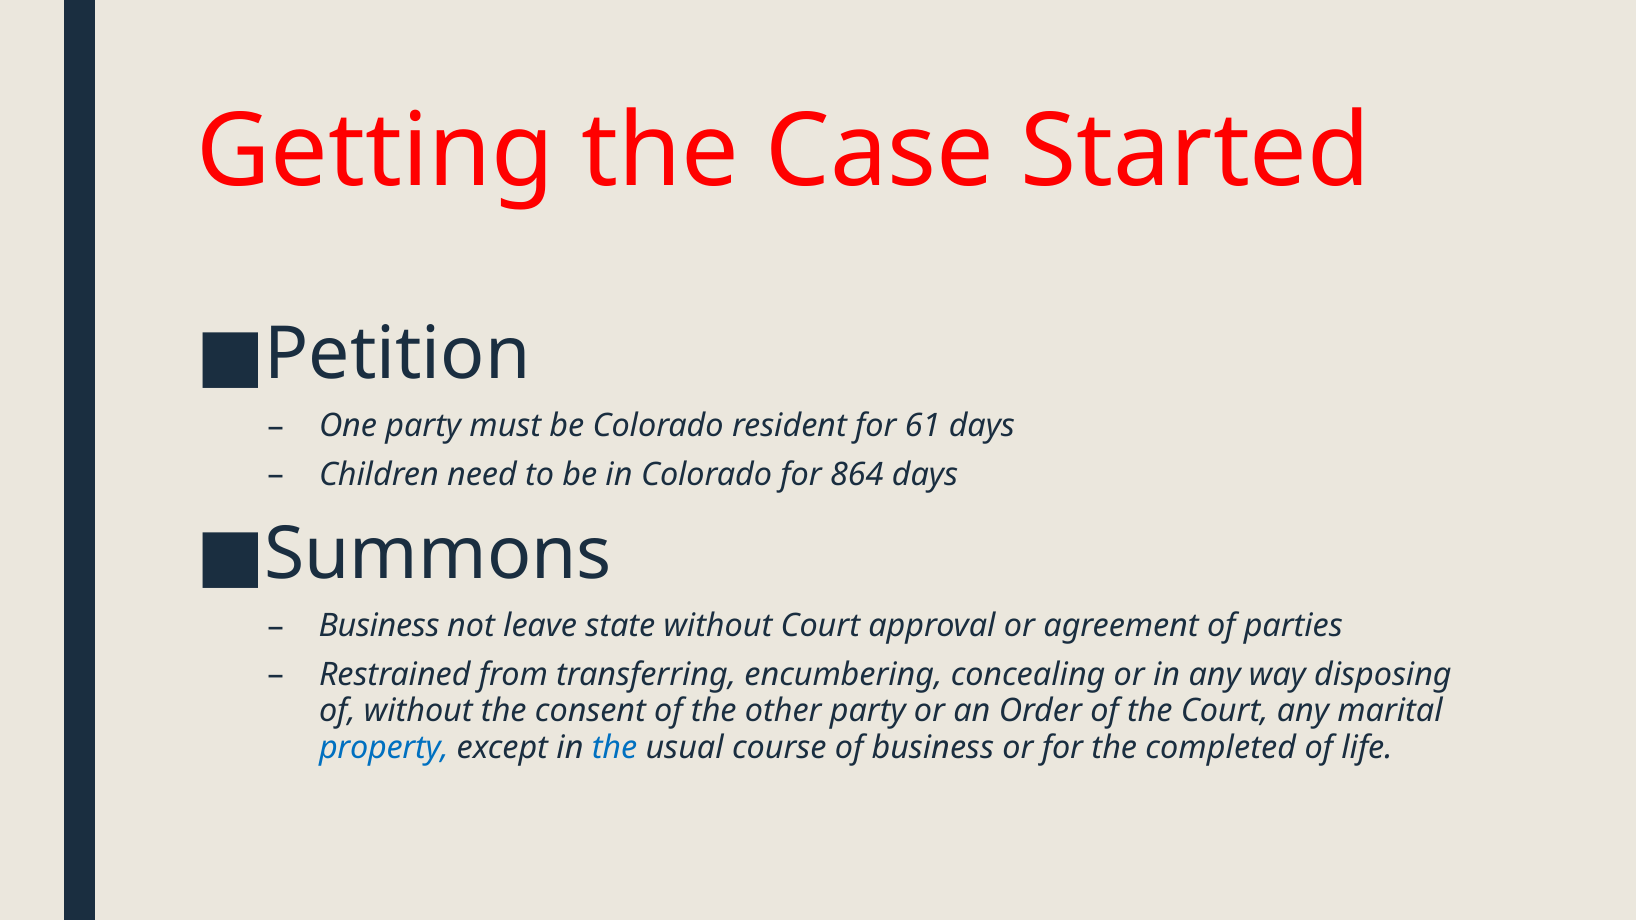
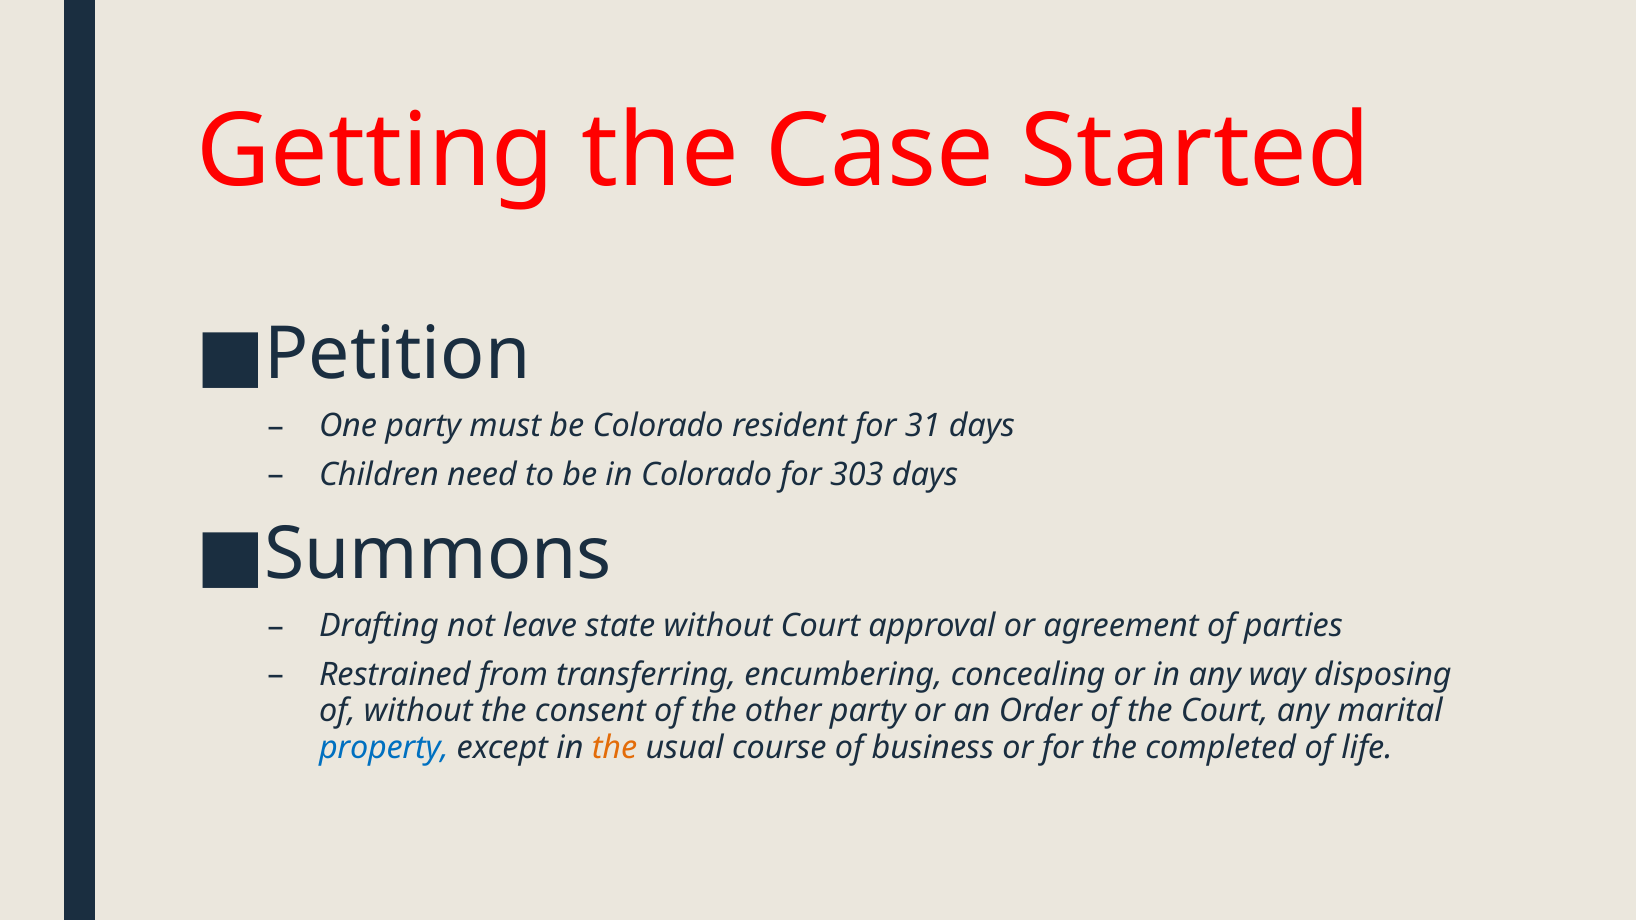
61: 61 -> 31 (923, 426)
864: 864 -> 303 (857, 474)
Business: Business -> Drafting (379, 626)
the colour: blue -> orange (615, 748)
